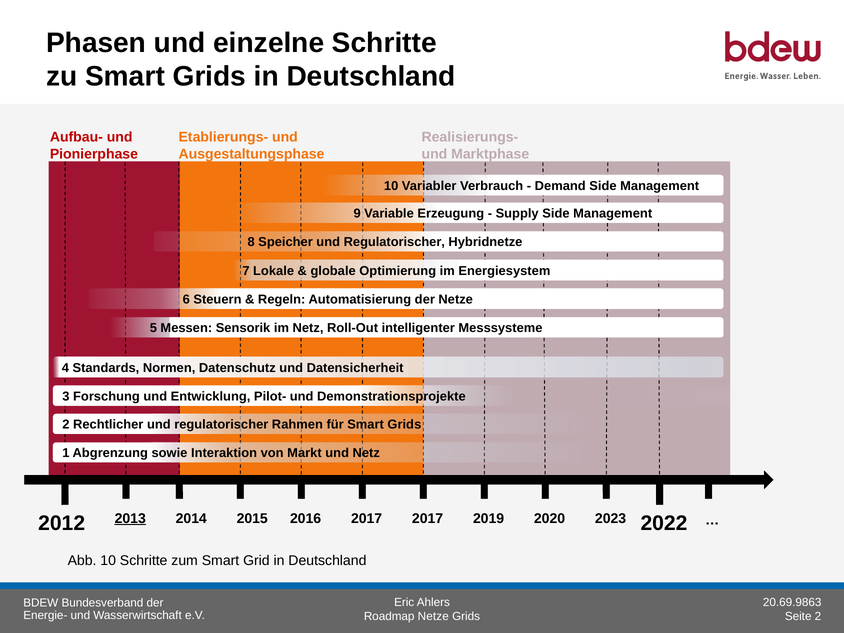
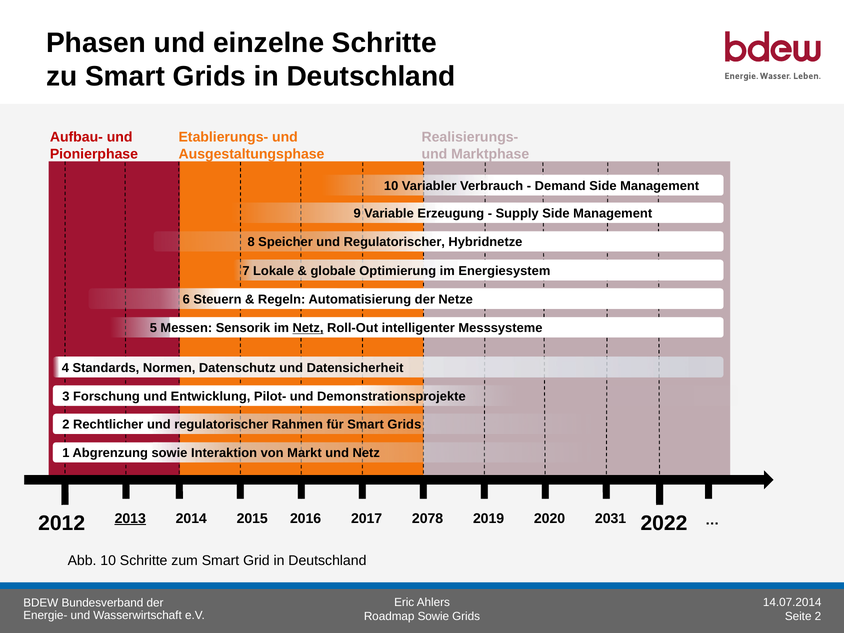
Netz underline: none -> present (308, 328)
2017 2017: 2017 -> 2078 (428, 518)
2023: 2023 -> 2031 (611, 518)
20.69.9863: 20.69.9863 -> 14.07.2014 (792, 602)
Netze: Netze -> Sowie (433, 616)
